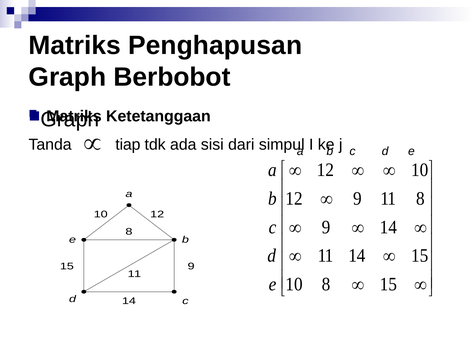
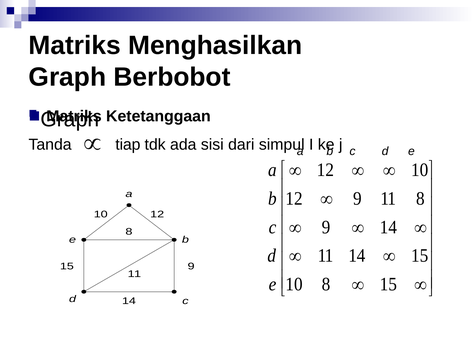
Penghapusan: Penghapusan -> Menghasilkan (215, 45)
